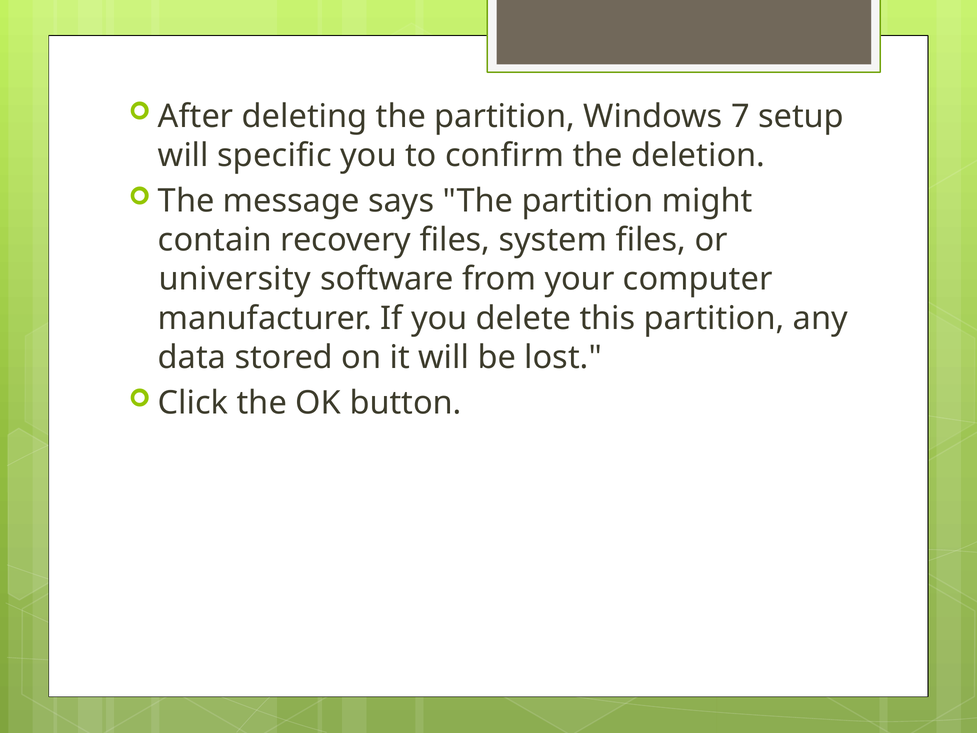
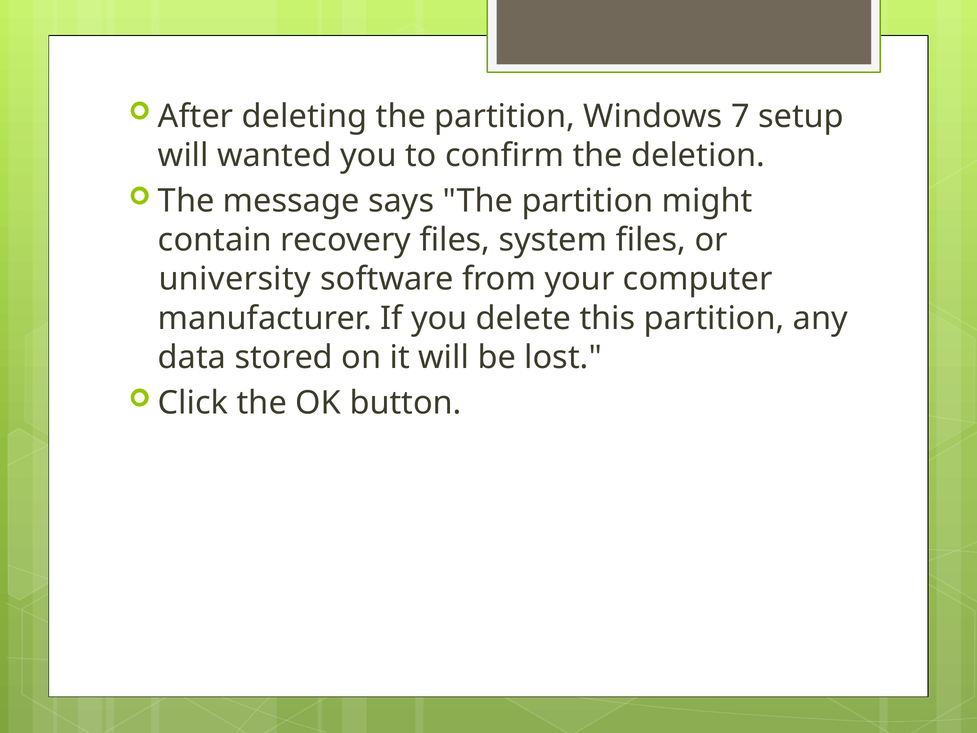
specific: specific -> wanted (274, 155)
